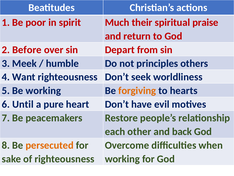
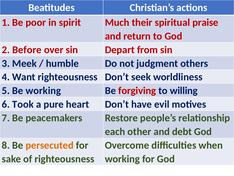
principles: principles -> judgment (157, 63)
forgiving colour: orange -> red (137, 90)
hearts: hearts -> willing (184, 90)
Until: Until -> Took (23, 104)
back: back -> debt (182, 131)
